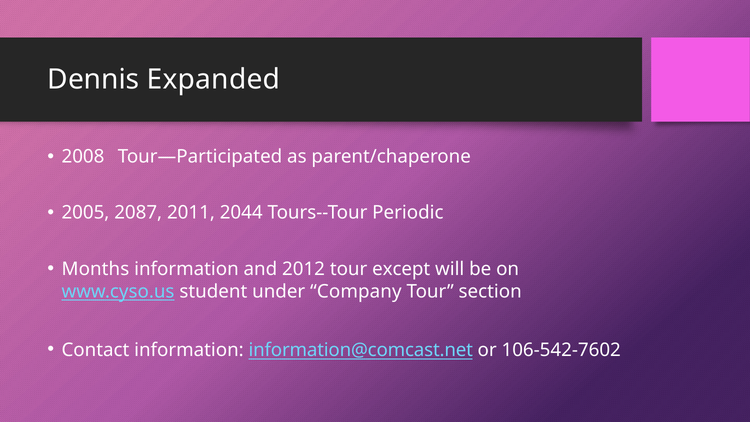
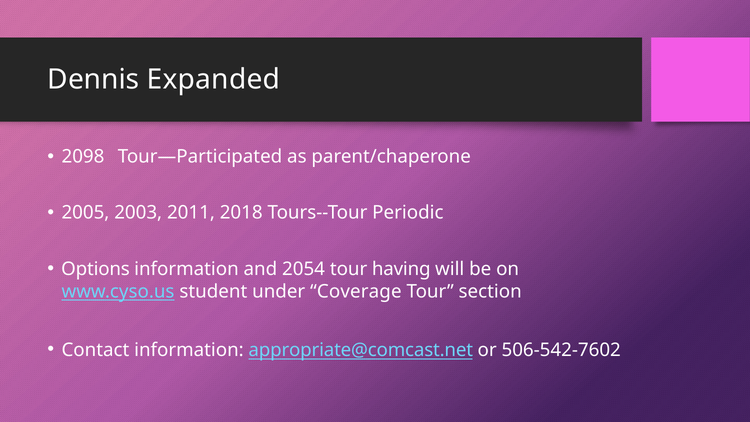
2008: 2008 -> 2098 (83, 157)
2087: 2087 -> 2003 (138, 213)
2044: 2044 -> 2018 (241, 213)
Months: Months -> Options (96, 269)
2012: 2012 -> 2054 (304, 269)
except: except -> having (401, 269)
Company: Company -> Coverage (356, 291)
information@comcast.net: information@comcast.net -> appropriate@comcast.net (361, 350)
106-542-7602: 106-542-7602 -> 506-542-7602 (561, 350)
